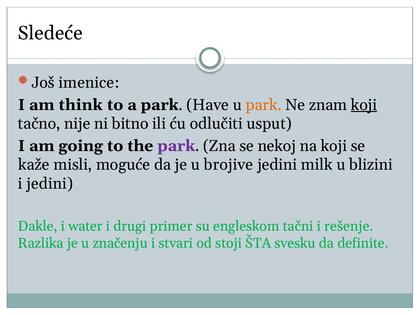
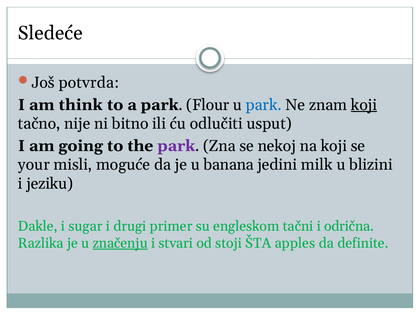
imenice: imenice -> potvrda (89, 83)
Have: Have -> Flour (208, 105)
park colour: orange -> blue (264, 105)
kaže: kaže -> your (34, 165)
brojive: brojive -> banana (229, 165)
i jedini: jedini -> jeziku (50, 184)
water: water -> sugar (85, 226)
rešenje: rešenje -> odrična (349, 226)
značenju underline: none -> present (120, 243)
svesku: svesku -> apples (295, 243)
